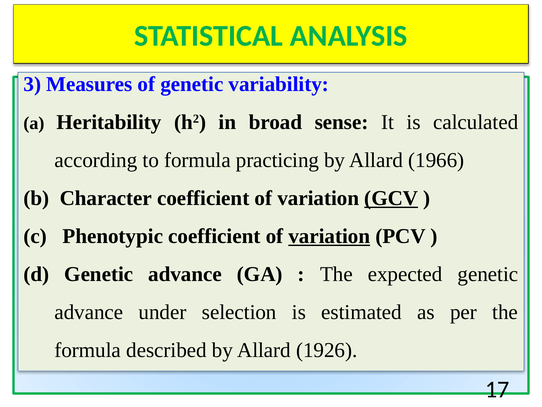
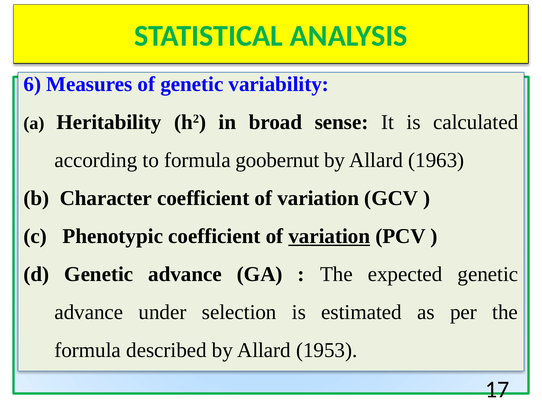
3: 3 -> 6 (32, 84)
practicing: practicing -> goobernut (278, 160)
1966: 1966 -> 1963 (436, 160)
GCV underline: present -> none (391, 198)
1926: 1926 -> 1953 (327, 350)
